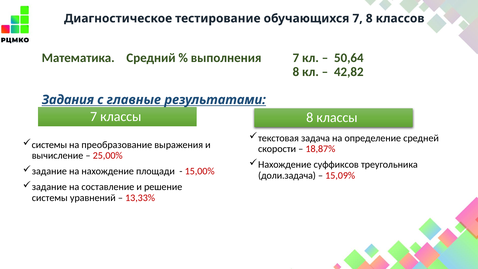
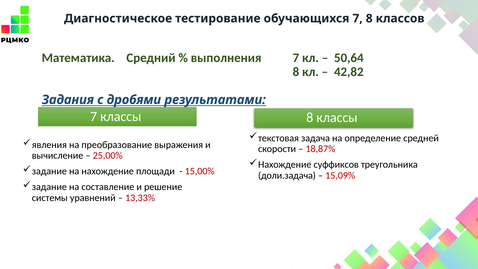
главные: главные -> дробями (134, 100)
системы: системы -> явления (49, 145)
